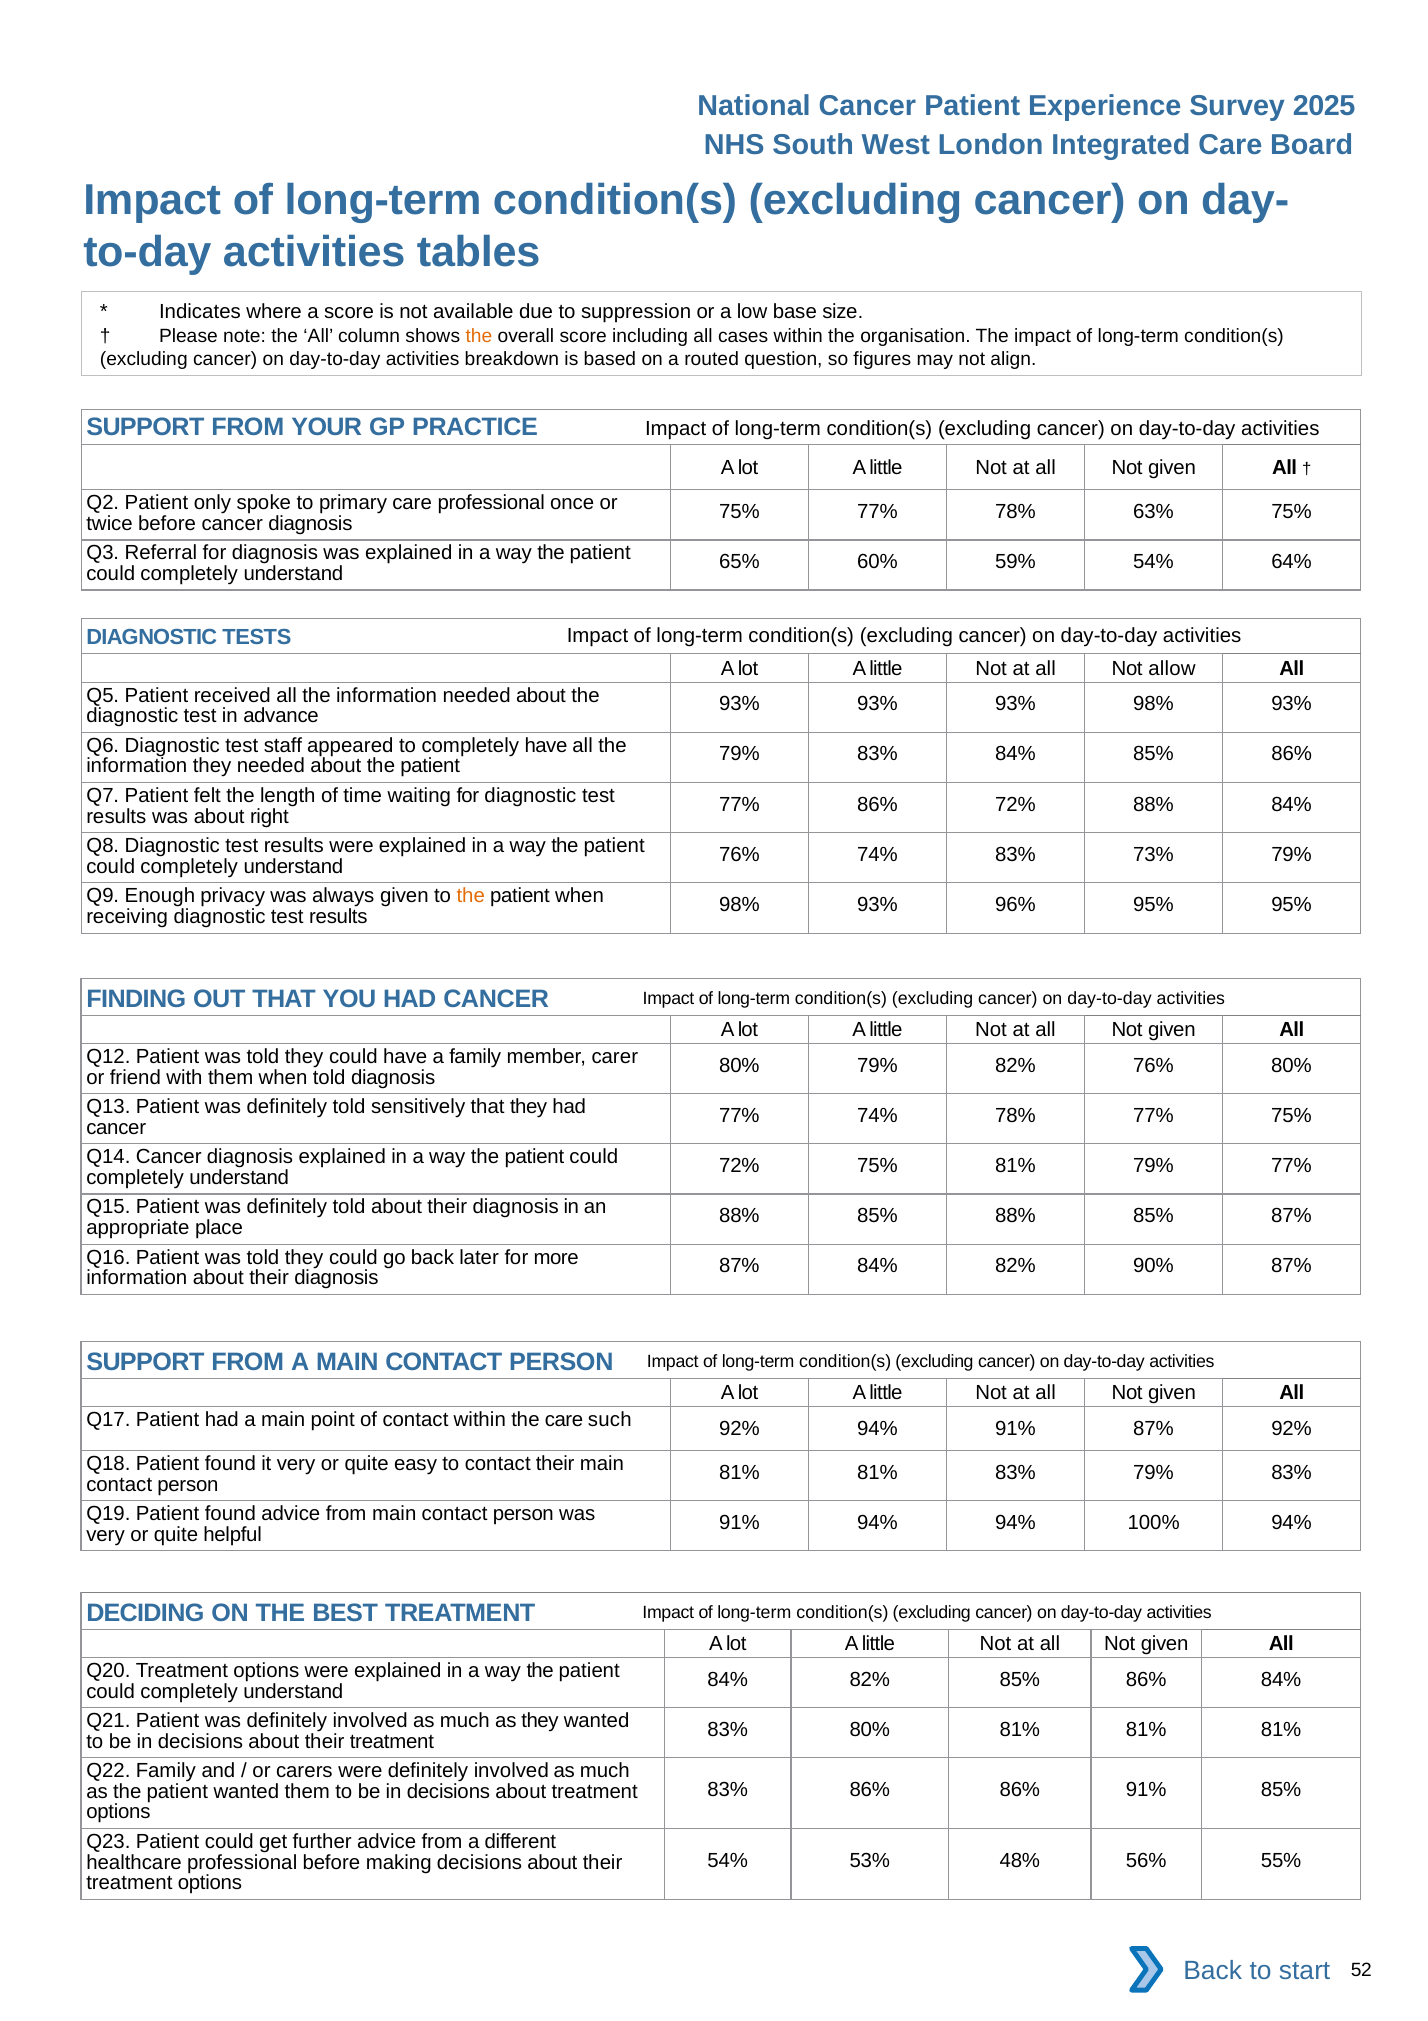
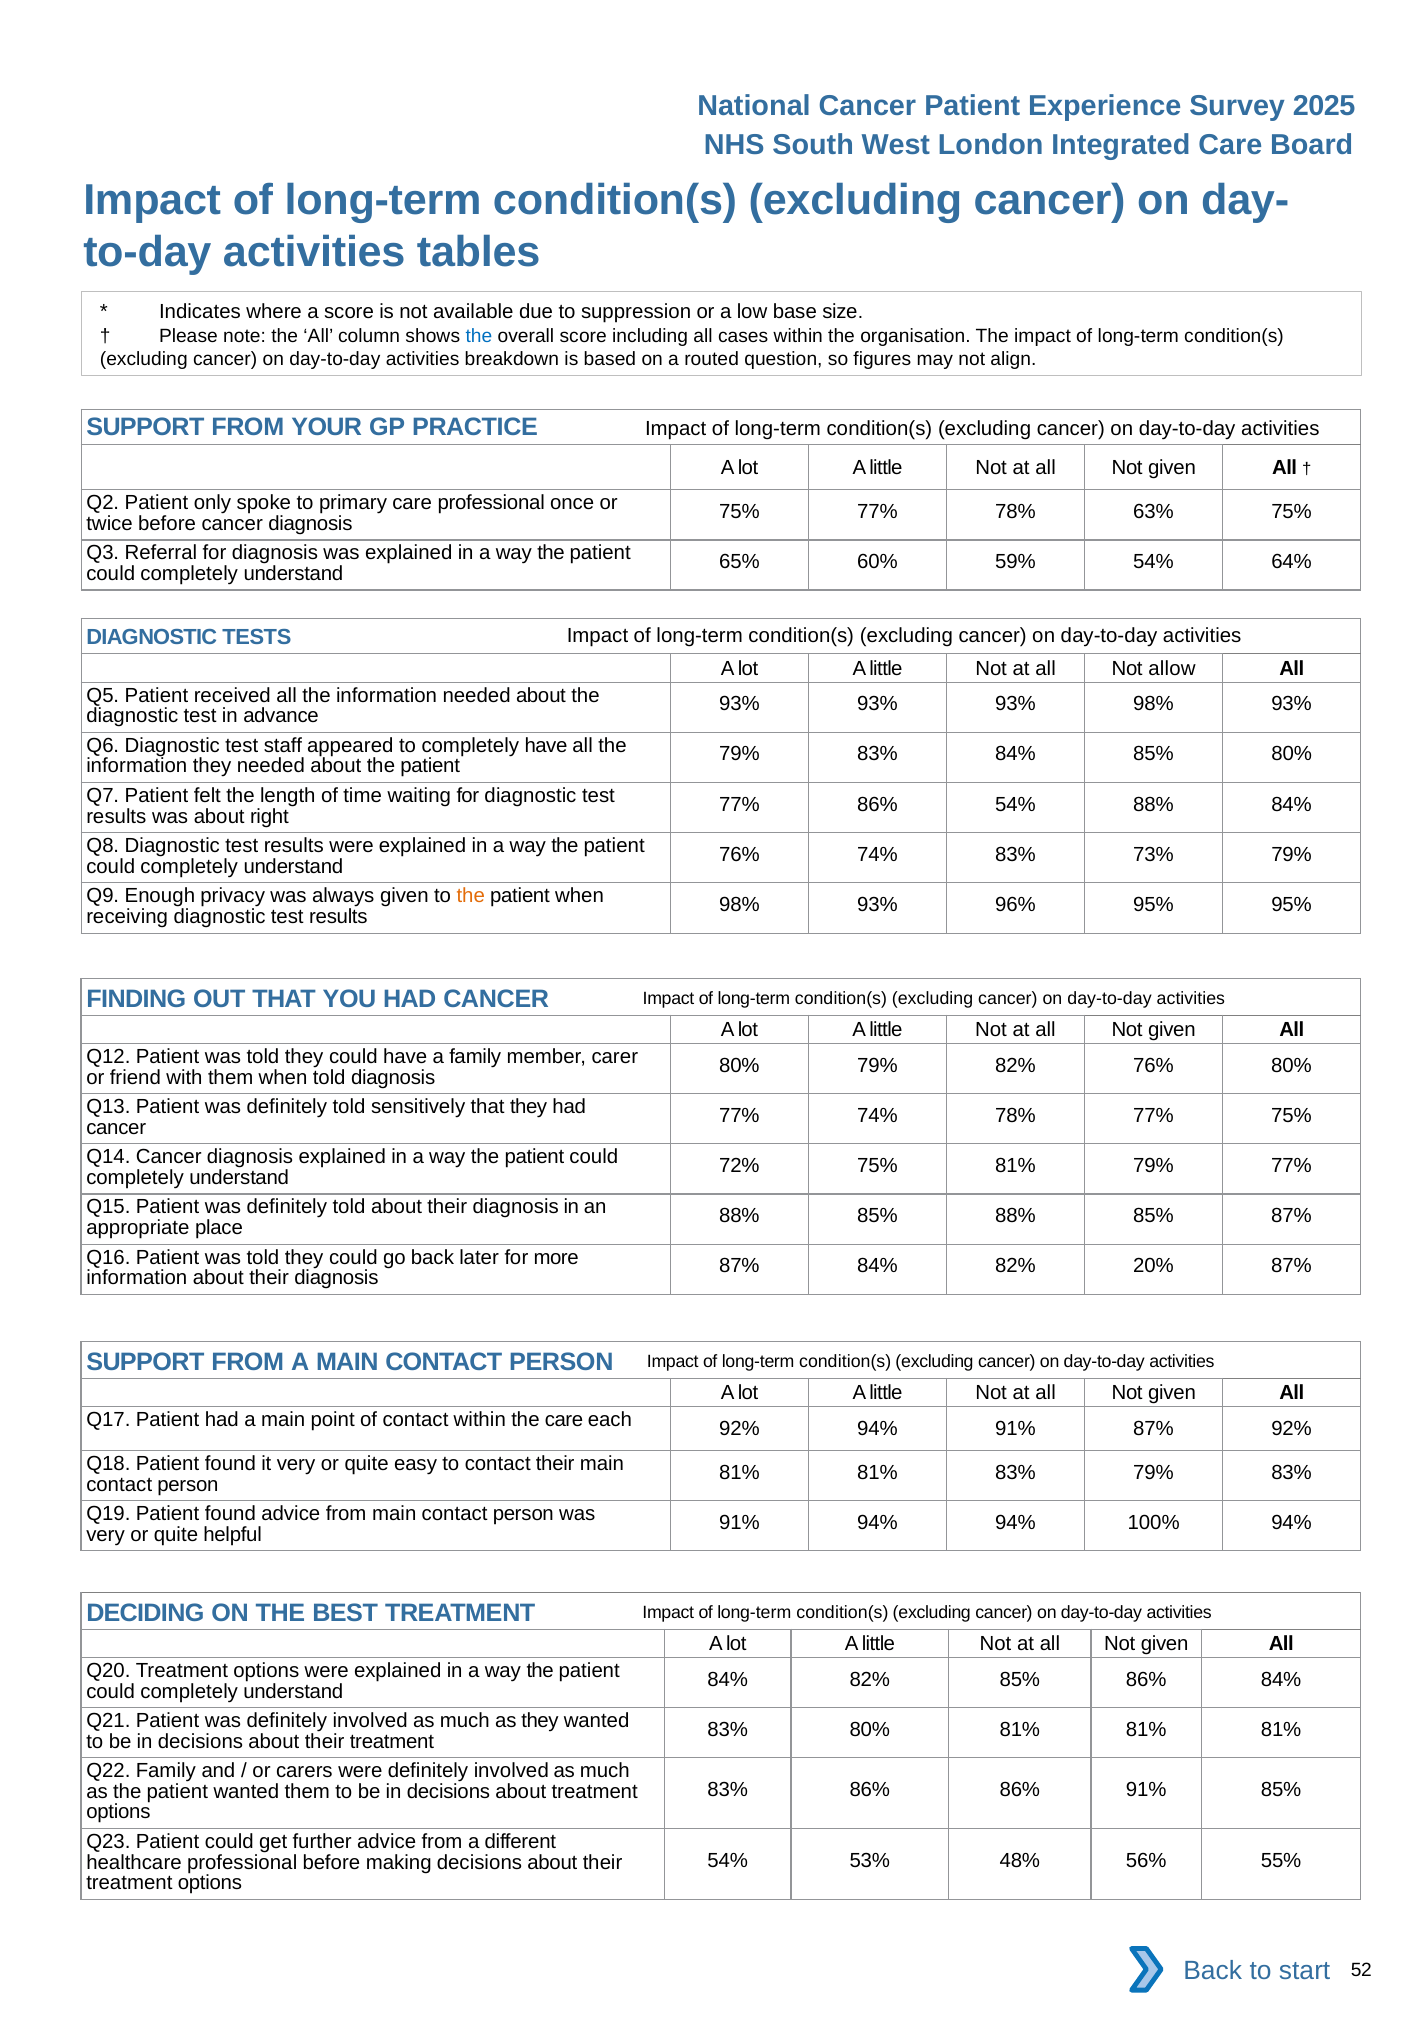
the colour: orange -> blue (479, 336)
84% 85% 86%: 86% -> 80% (1292, 754)
86% 72%: 72% -> 54% (1016, 804)
90%: 90% -> 20% (1153, 1266)
such: such -> each (610, 1420)
